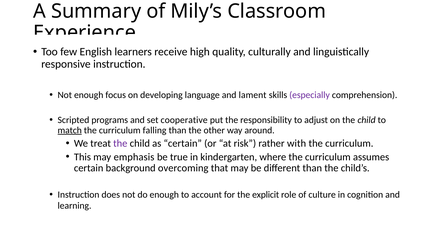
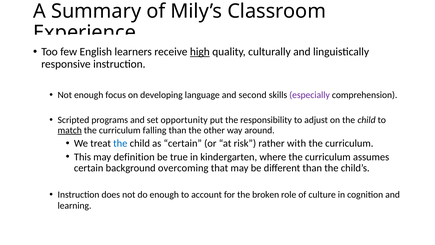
high underline: none -> present (200, 52)
lament: lament -> second (253, 95)
cooperative: cooperative -> opportunity (184, 120)
the colour: purple -> blue (120, 143)
emphasis: emphasis -> definition (134, 157)
explicit: explicit -> broken (266, 194)
